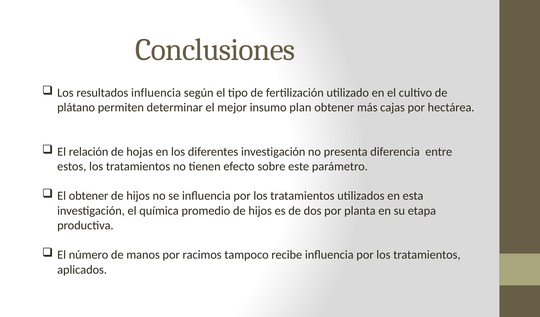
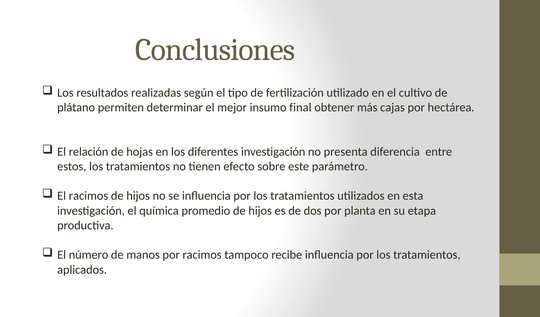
resultados influencia: influencia -> realizadas (156, 93)
plan: plan -> final (300, 108)
El obtener: obtener -> racimos (89, 196)
